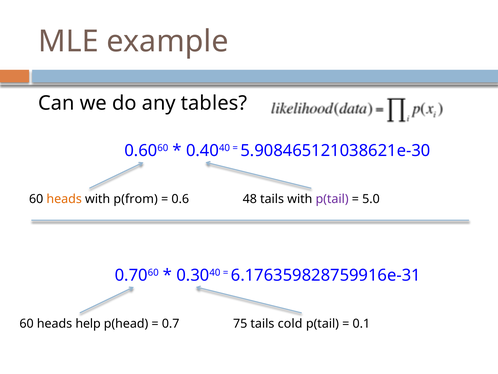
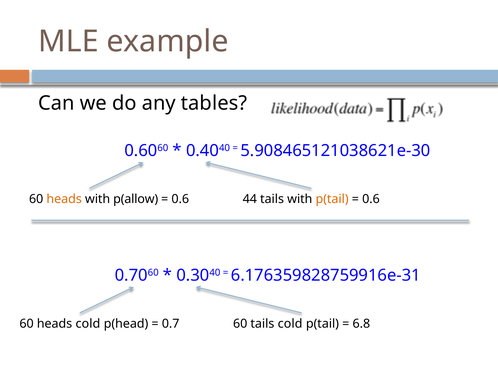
p(from: p(from -> p(allow (136, 199)
48: 48 -> 44 (250, 199)
p(tail colour: purple -> orange (332, 199)
5.0: 5.0 -> 0.6 (371, 199)
heads help: help -> cold (88, 323)
0.7 75: 75 -> 60 (240, 323)
0.1: 0.1 -> 6.8 (361, 323)
